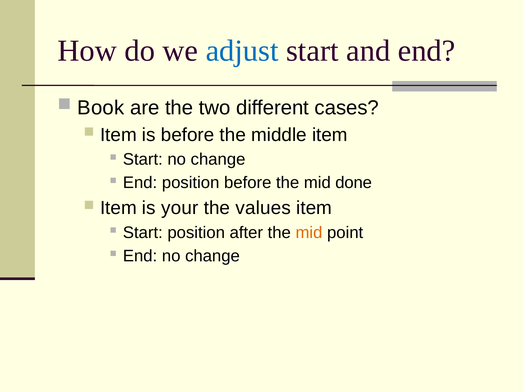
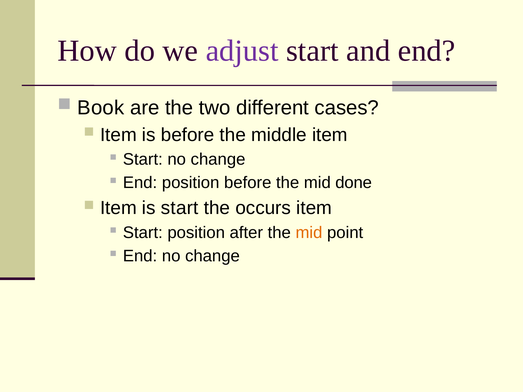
adjust colour: blue -> purple (242, 51)
is your: your -> start (180, 208)
values: values -> occurs (263, 208)
